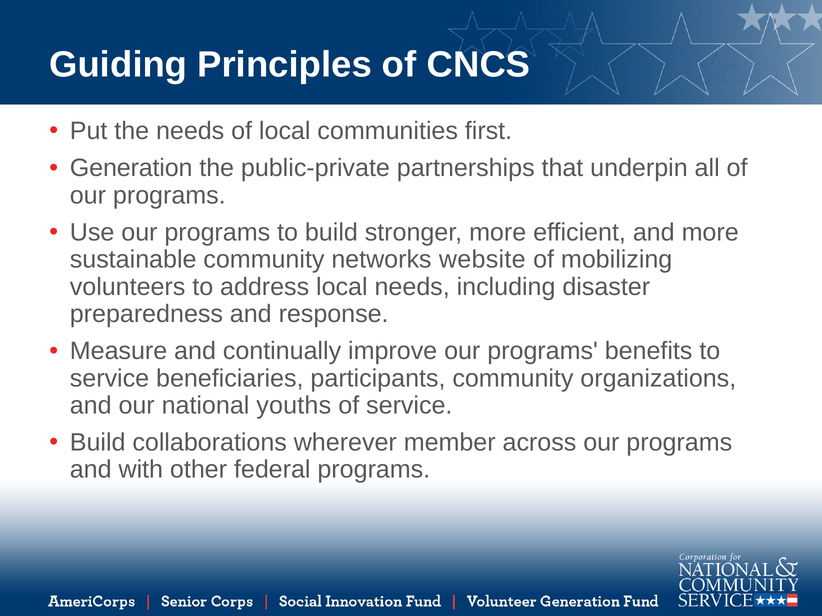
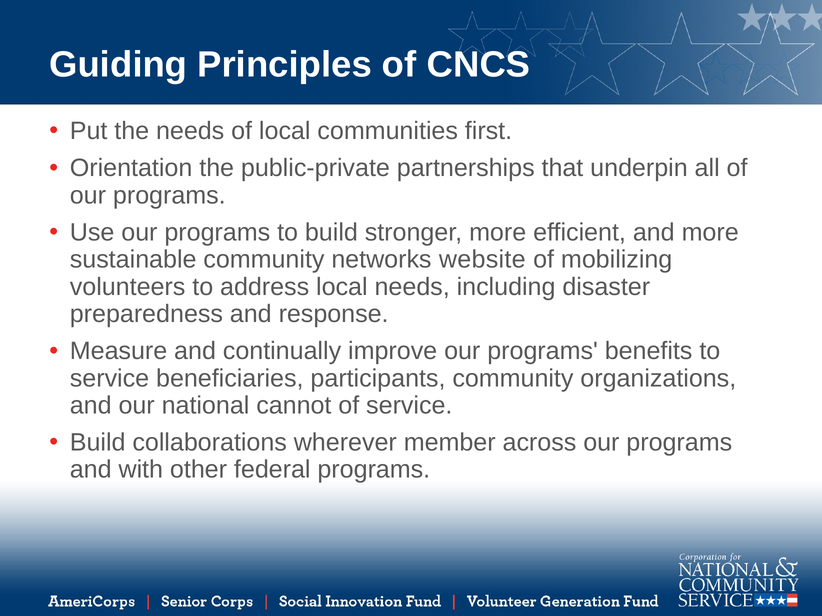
Generation: Generation -> Orientation (131, 168)
youths: youths -> cannot (294, 406)
